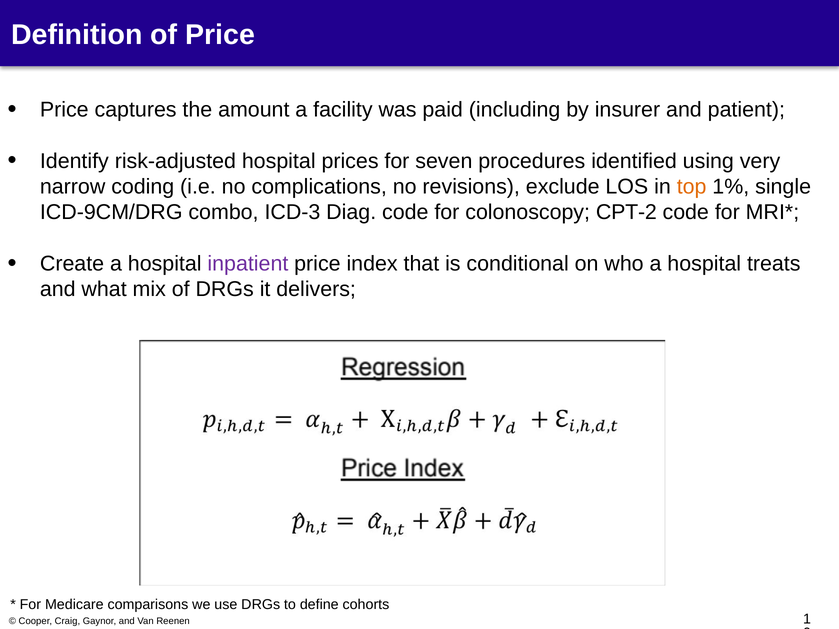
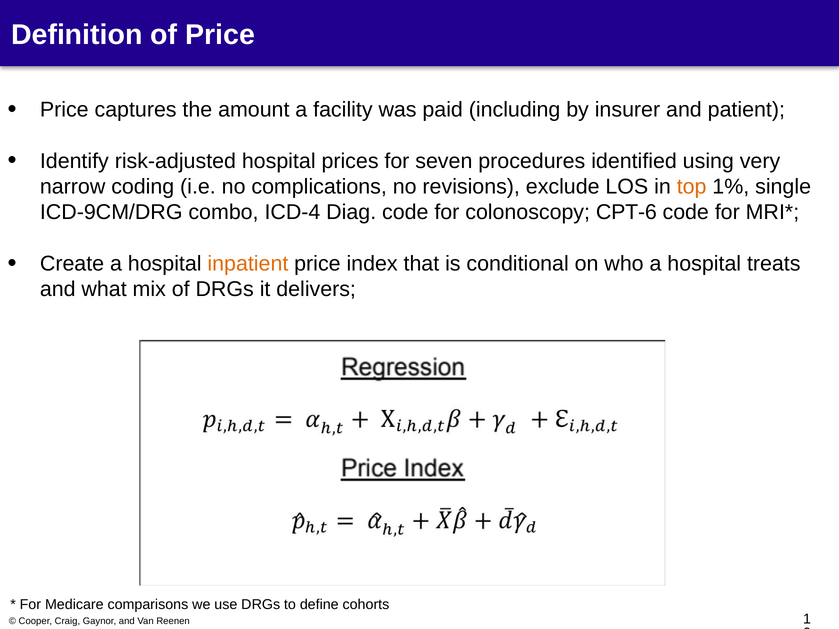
ICD-3: ICD-3 -> ICD-4 (292, 212)
CPT-2: CPT-2 -> CPT-6 (626, 212)
inpatient colour: purple -> orange (248, 264)
